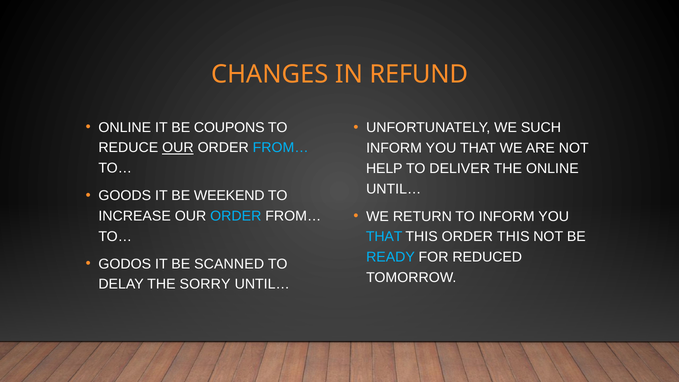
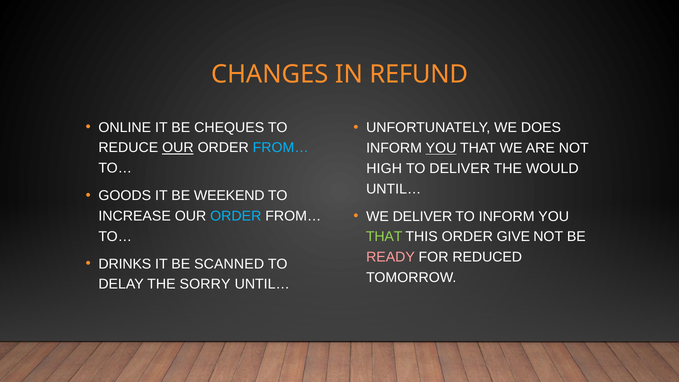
COUPONS: COUPONS -> CHEQUES (229, 127)
SUCH: SUCH -> DOES (541, 128)
YOU underline: none -> present (441, 148)
HELP: HELP -> HIGH (384, 169)
THE ONLINE: ONLINE -> WOULD (552, 169)
WE RETURN: RETURN -> DELIVER (422, 216)
THAT colour: light blue -> light green (384, 237)
ORDER THIS: THIS -> GIVE (513, 237)
READY colour: light blue -> pink (391, 257)
GODOS: GODOS -> DRINKS (125, 264)
